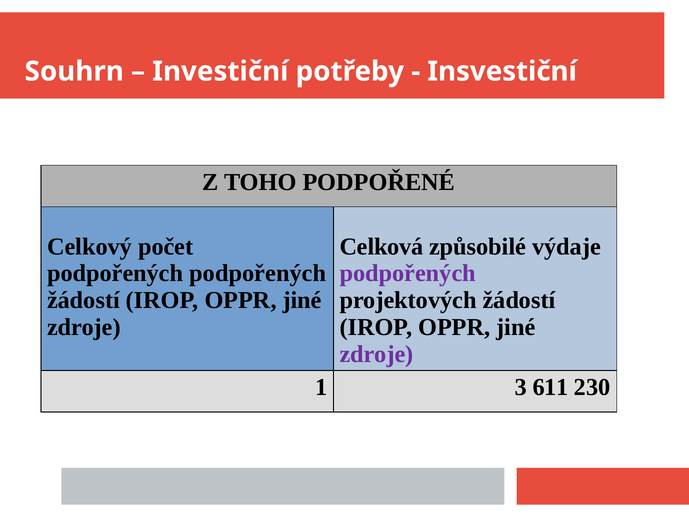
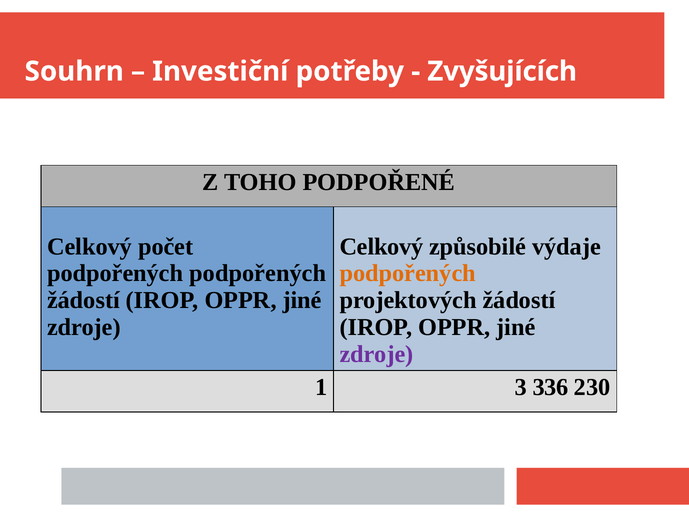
Insvestiční: Insvestiční -> Zvyšujících (502, 71)
Celková: Celková -> Celkový (382, 246)
podpořených colour: purple -> orange (408, 273)
611: 611 -> 336 (551, 387)
